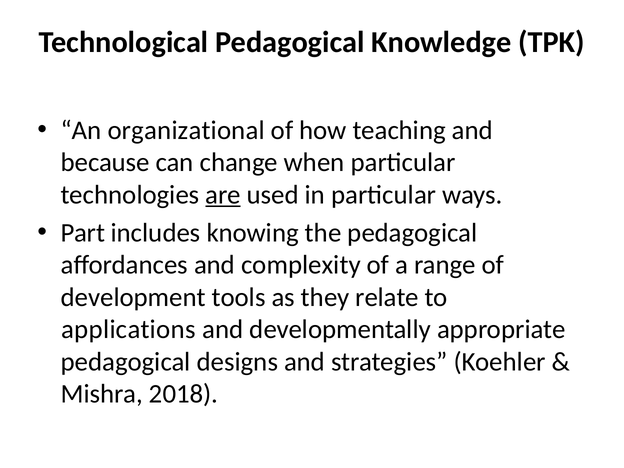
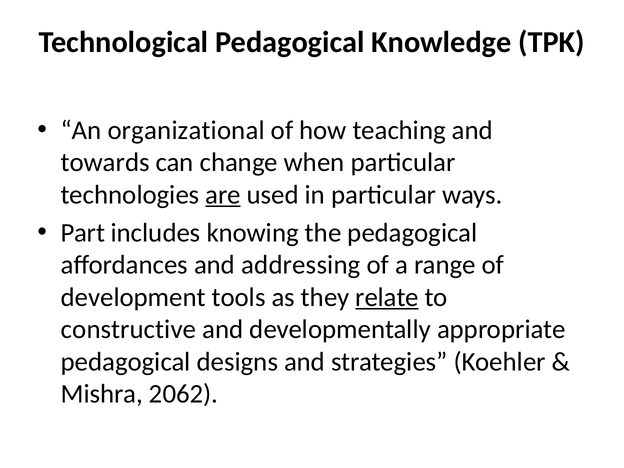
because: because -> towards (105, 163)
complexity: complexity -> addressing (301, 265)
relate underline: none -> present (387, 297)
applications: applications -> constructive (129, 329)
2018: 2018 -> 2062 (184, 394)
